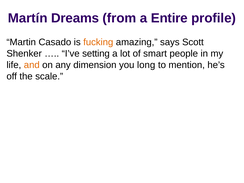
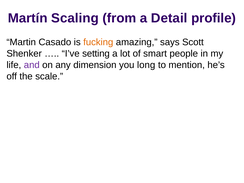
Dreams: Dreams -> Scaling (75, 18)
Entire: Entire -> Detail (169, 18)
and colour: orange -> purple (32, 65)
